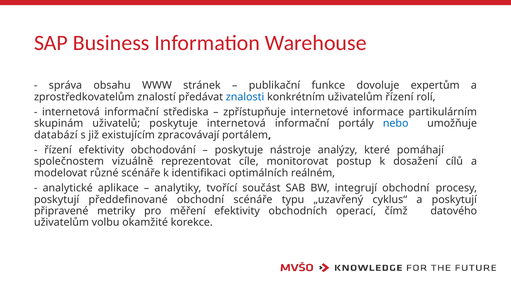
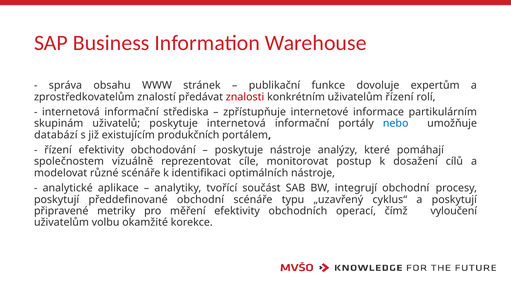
znalosti colour: blue -> red (245, 97)
zpracovávají: zpracovávají -> produkčních (188, 135)
optimálních reálném: reálném -> nástroje (313, 173)
datového: datového -> vyloučení (454, 211)
